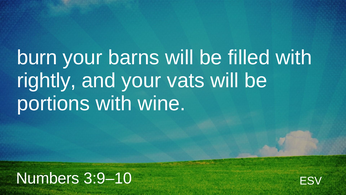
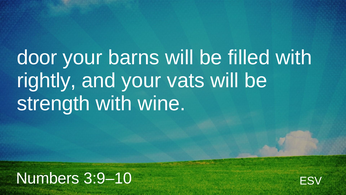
burn: burn -> door (37, 58)
portions: portions -> strength (54, 103)
